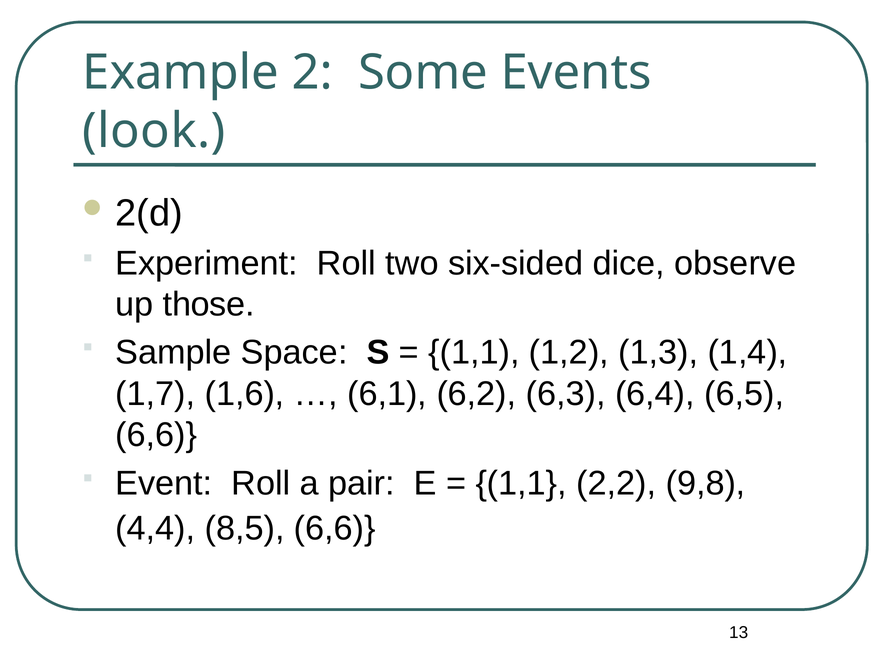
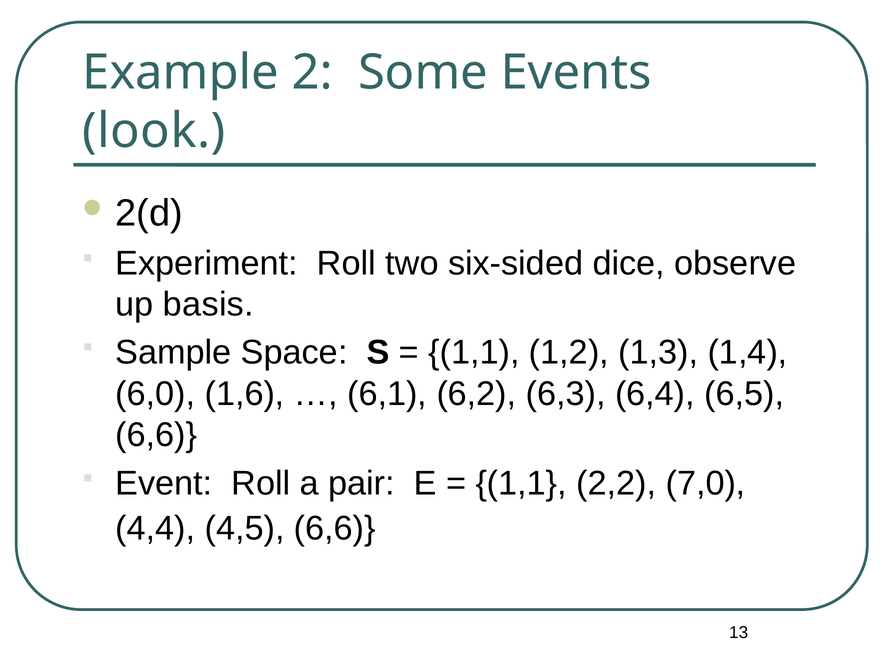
those: those -> basis (208, 305)
1,7: 1,7 -> 6,0 (155, 394)
9,8: 9,8 -> 7,0 (706, 484)
8,5: 8,5 -> 4,5 (245, 529)
